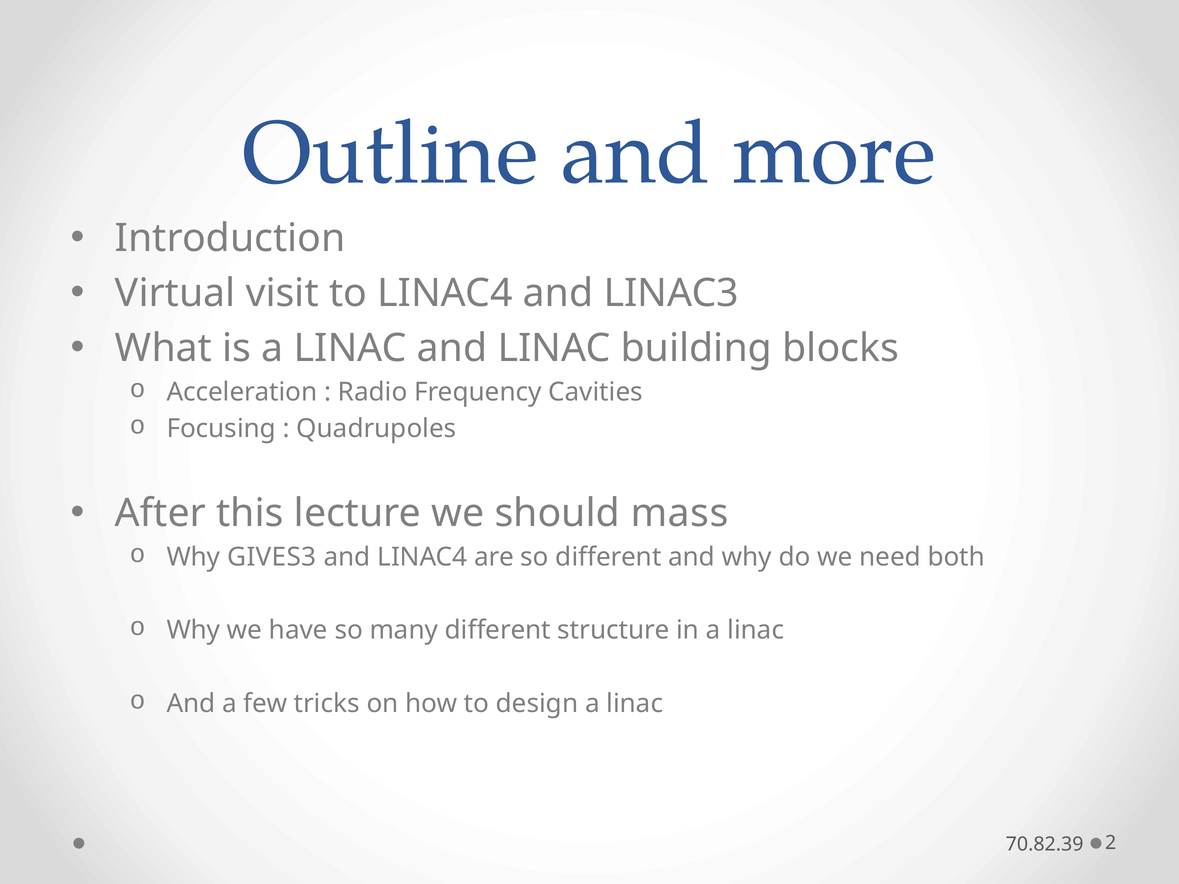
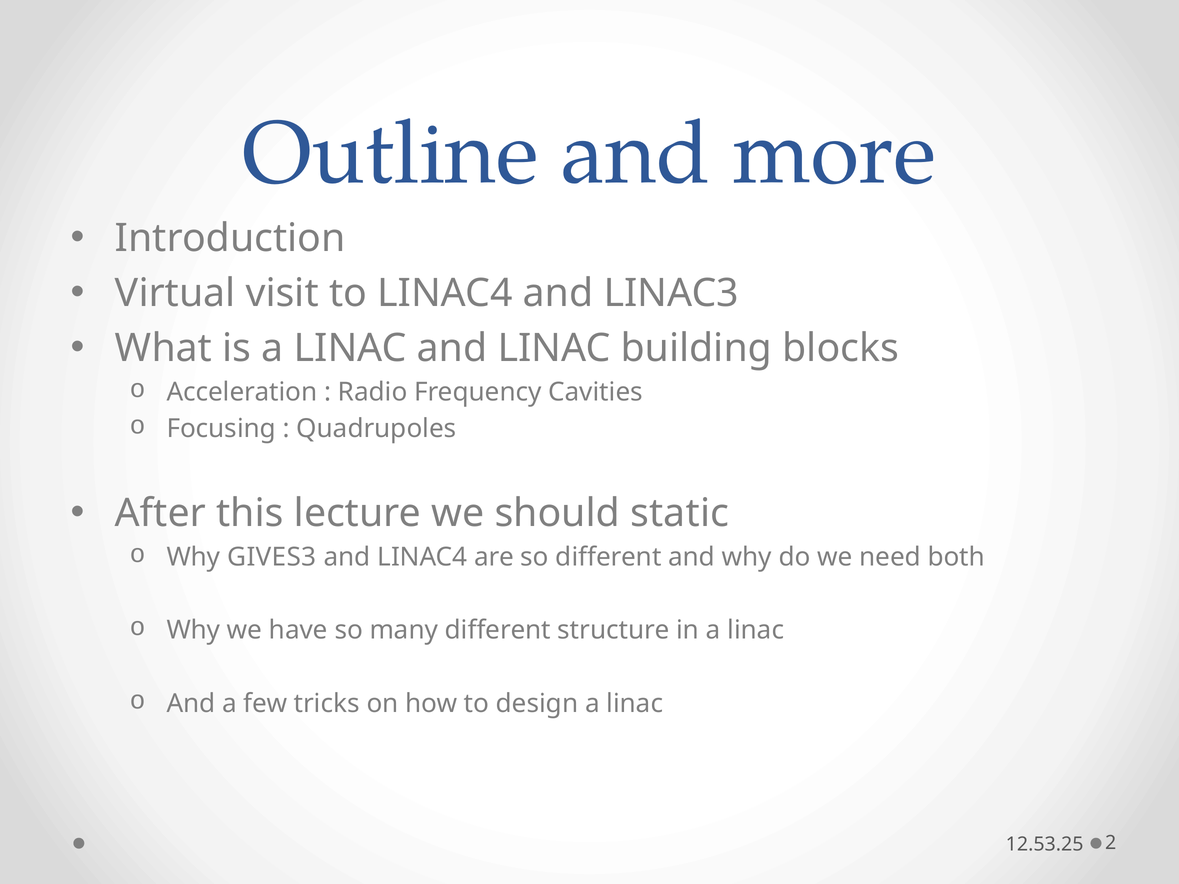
mass: mass -> static (680, 514)
70.82.39: 70.82.39 -> 12.53.25 (1045, 844)
